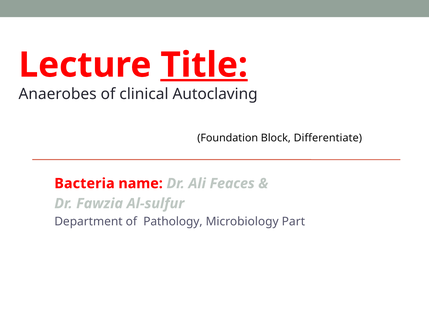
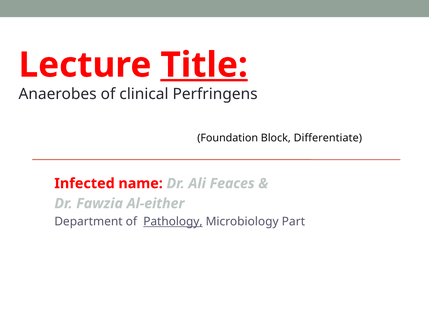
Autoclaving: Autoclaving -> Perfringens (215, 94)
Bacteria: Bacteria -> Infected (85, 183)
Al-sulfur: Al-sulfur -> Al-either (156, 203)
Pathology underline: none -> present (173, 221)
